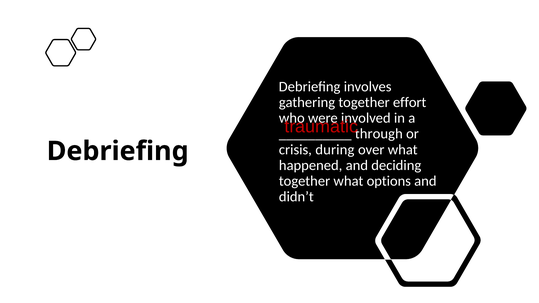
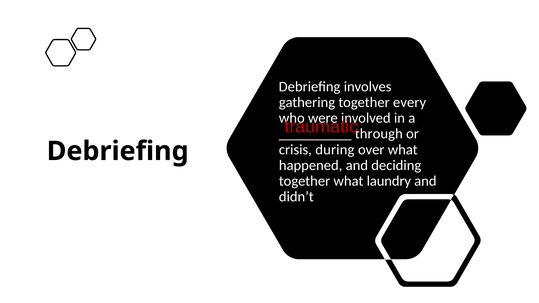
effort: effort -> every (410, 102)
options: options -> laundry (389, 181)
